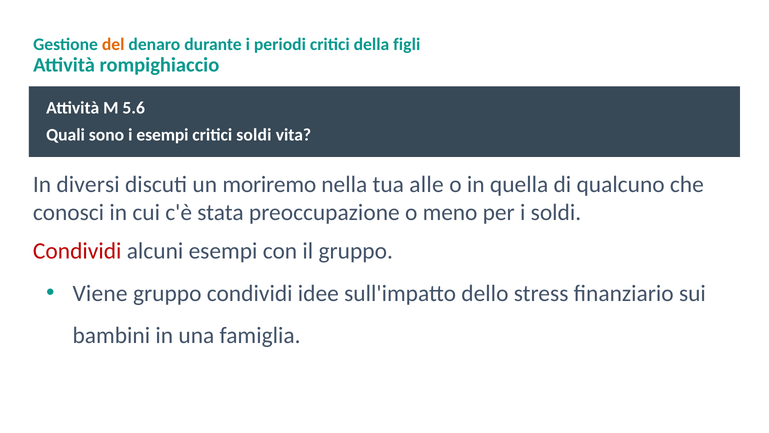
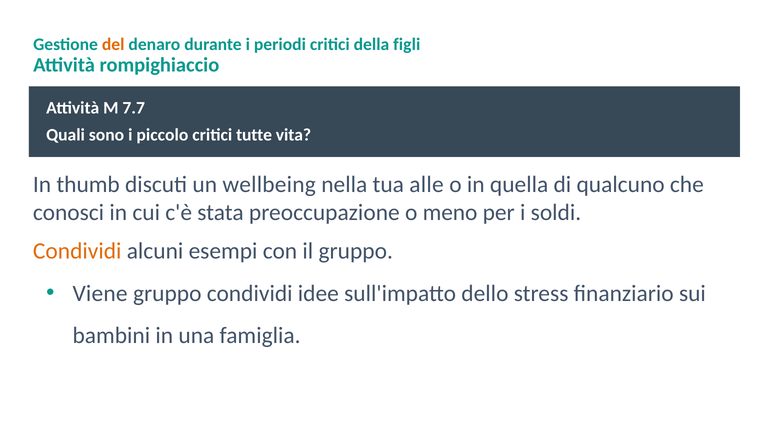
5.6: 5.6 -> 7.7 (134, 108)
i esempi: esempi -> piccolo (162, 135)
critici soldi: soldi -> tutte (254, 135)
diversi: diversi -> thumb (88, 184)
moriremo: moriremo -> wellbeing (269, 184)
Condividi colour: red -> orange (77, 251)
